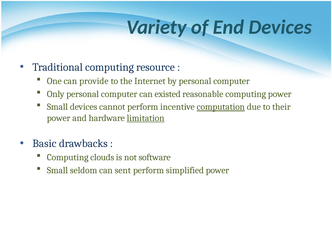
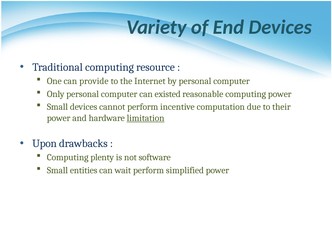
computation underline: present -> none (221, 107)
Basic: Basic -> Upon (45, 144)
clouds: clouds -> plenty (102, 157)
seldom: seldom -> entities (84, 170)
sent: sent -> wait (123, 170)
